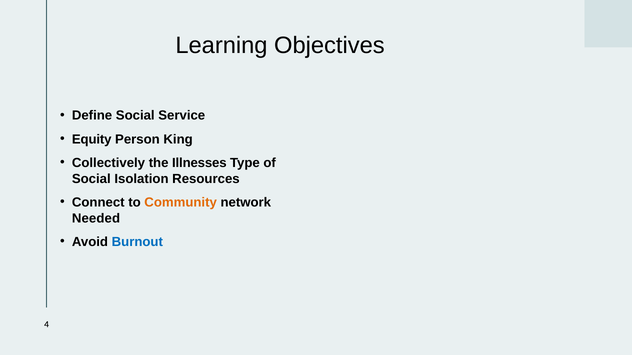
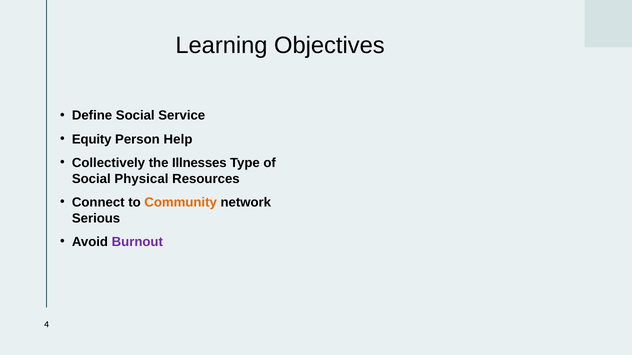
King: King -> Help (178, 139)
Isolation: Isolation -> Physical (141, 179)
Needed: Needed -> Serious (96, 218)
Burnout colour: blue -> purple (137, 242)
